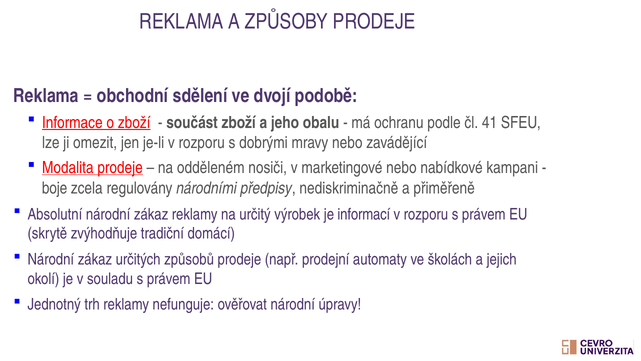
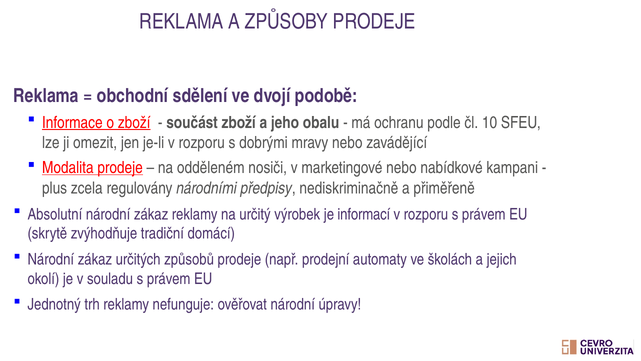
41: 41 -> 10 (490, 122)
boje: boje -> plus (55, 188)
